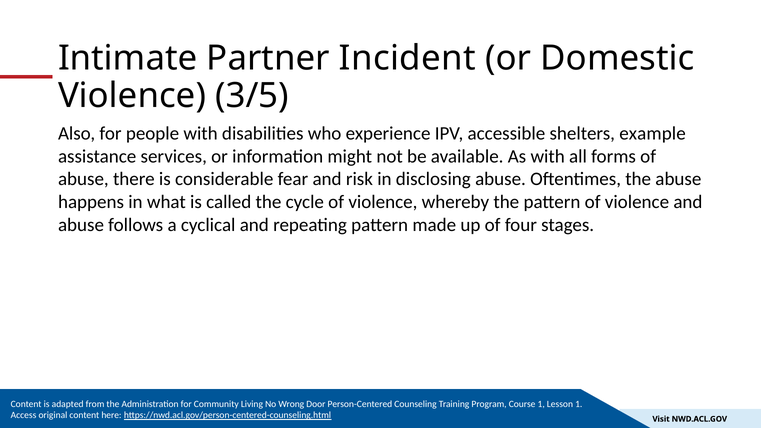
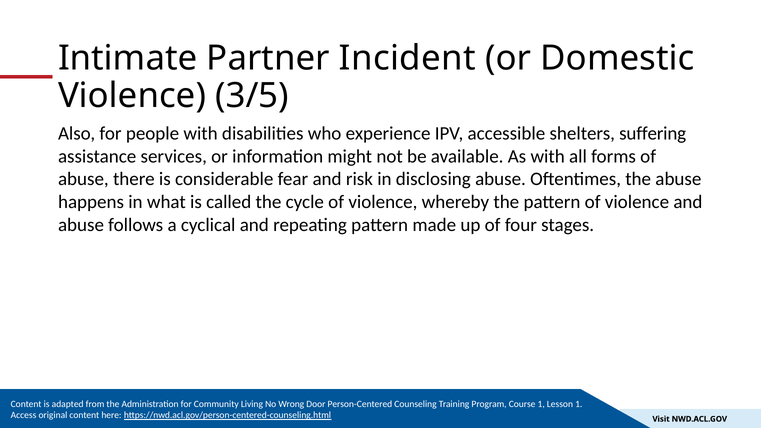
example: example -> suffering (653, 134)
